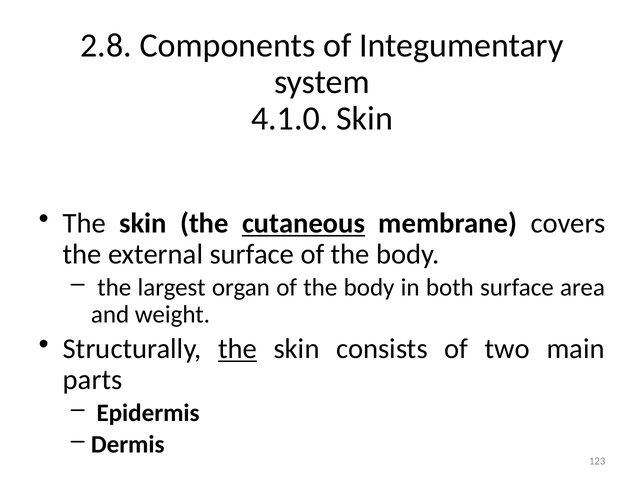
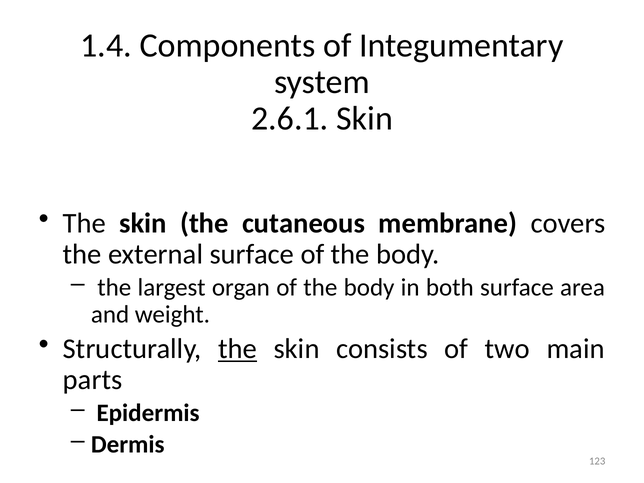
2.8: 2.8 -> 1.4 (106, 45)
4.1.0: 4.1.0 -> 2.6.1 (290, 119)
cutaneous underline: present -> none (304, 223)
